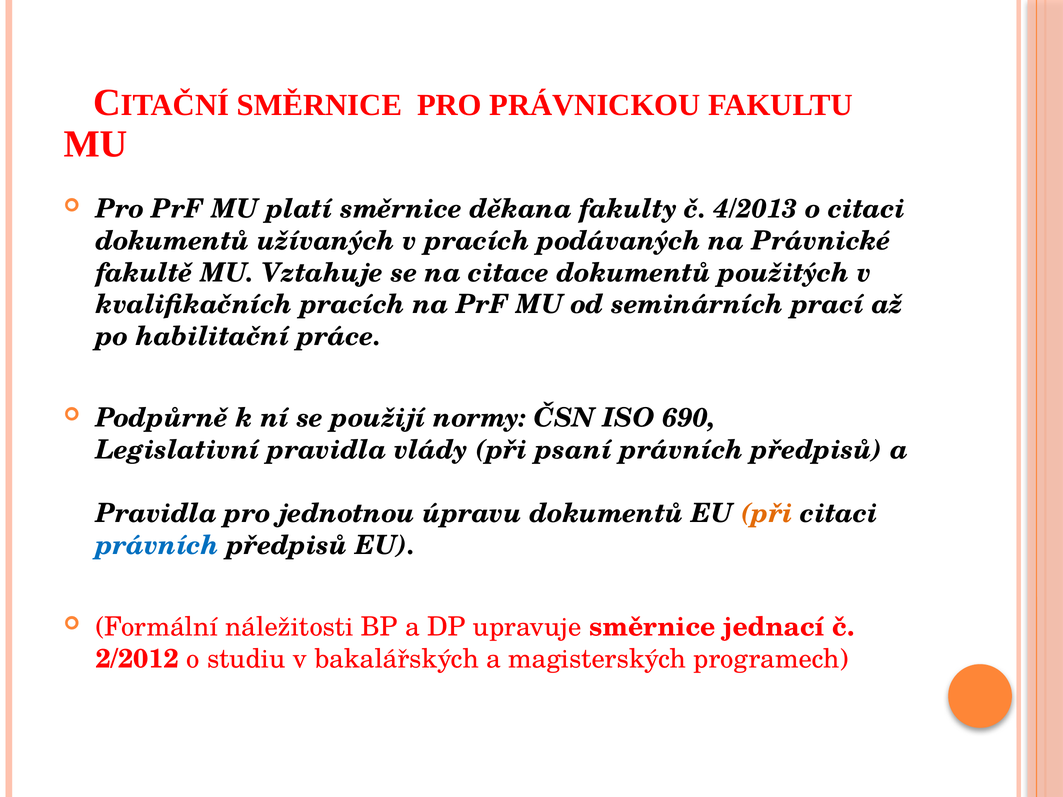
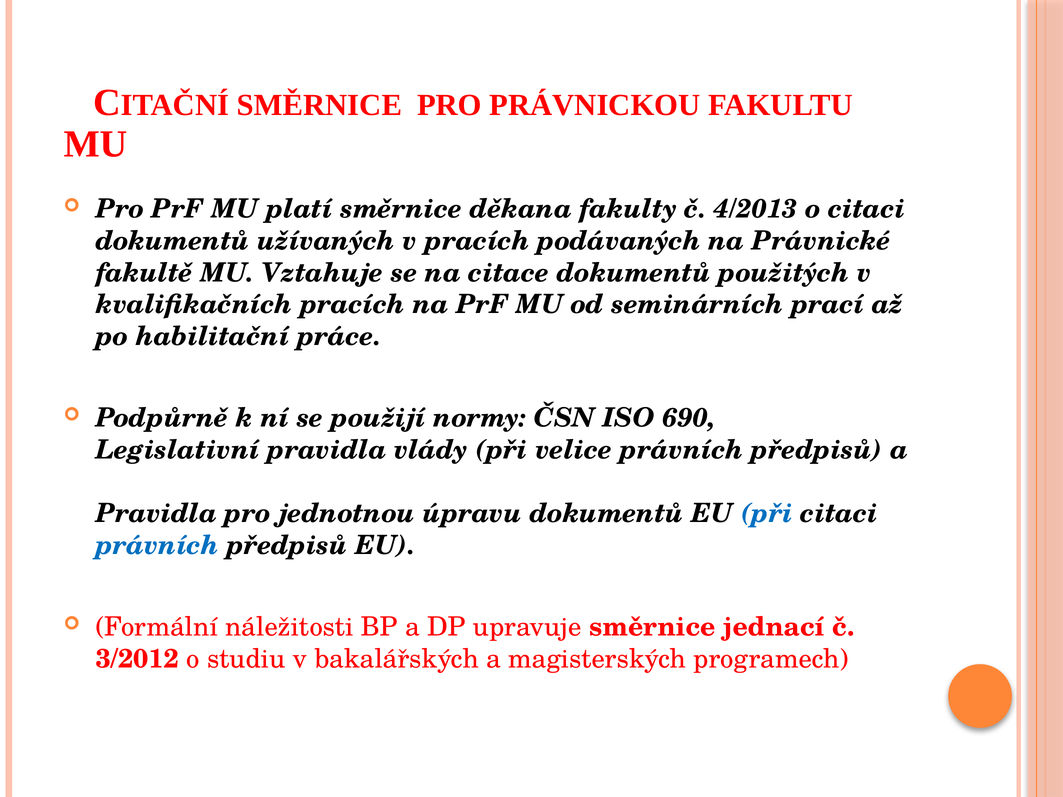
psaní: psaní -> velice (574, 450)
při colour: orange -> blue (767, 514)
2/2012: 2/2012 -> 3/2012 (137, 659)
